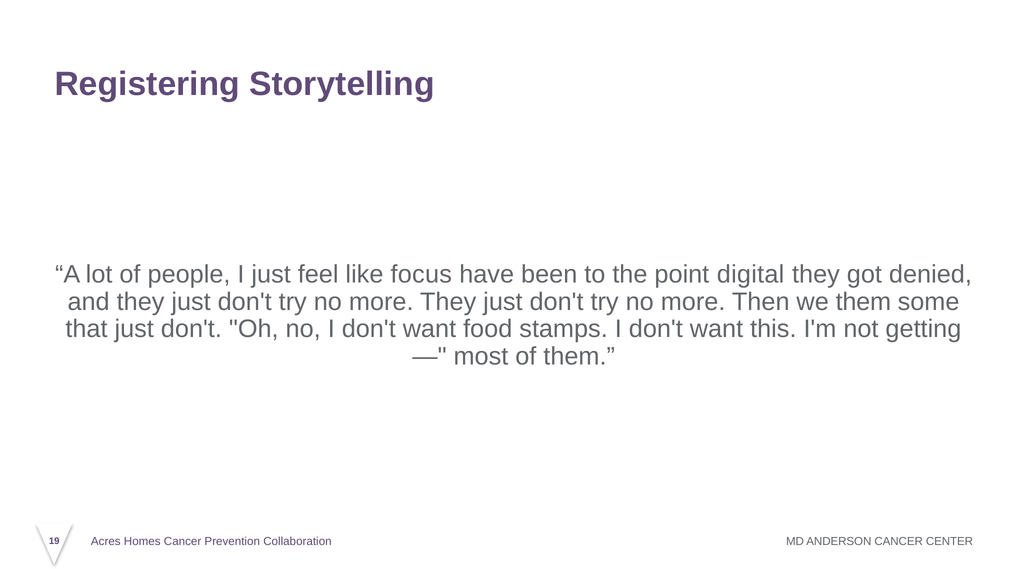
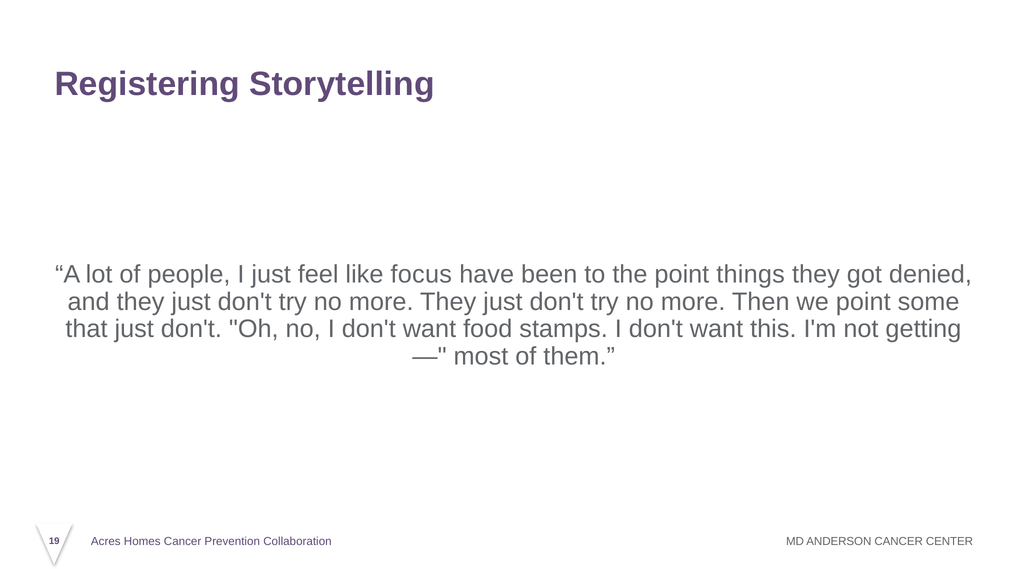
digital: digital -> things (751, 274)
we them: them -> point (863, 302)
